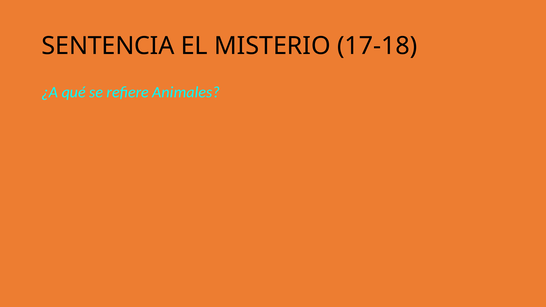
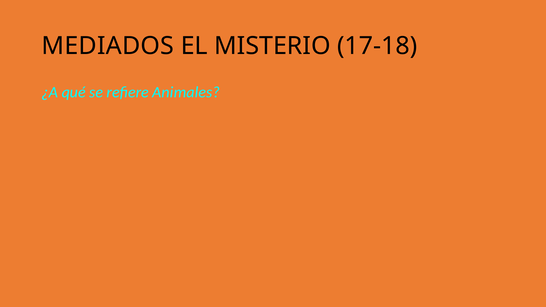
SENTENCIA: SENTENCIA -> MEDIADOS (108, 46)
